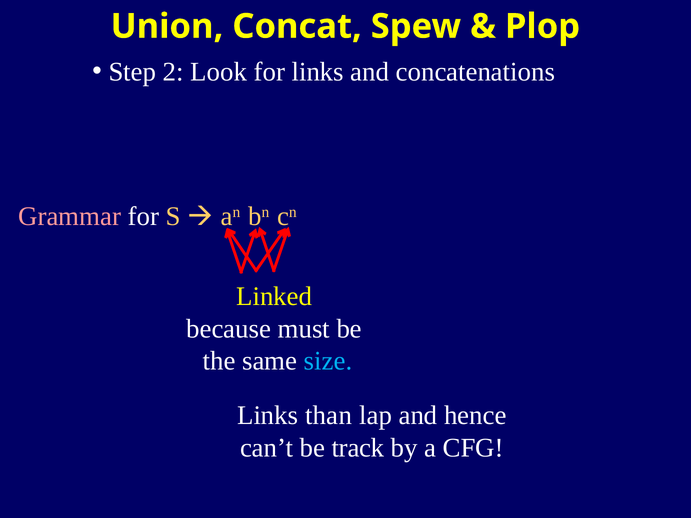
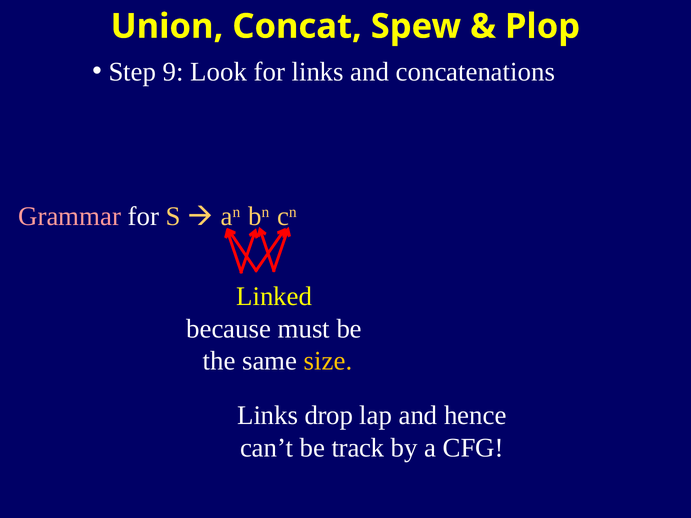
2: 2 -> 9 (173, 72)
size colour: light blue -> yellow (328, 361)
than: than -> drop (329, 416)
